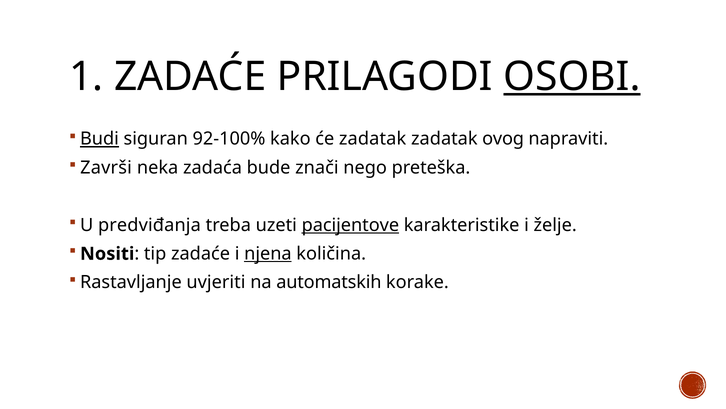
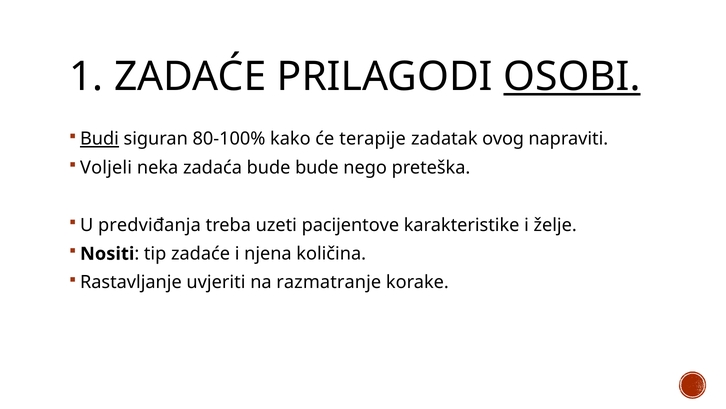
92-100%: 92-100% -> 80-100% (229, 139)
će zadatak: zadatak -> terapije (373, 139)
Završi: Završi -> Voljeli (106, 167)
bude znači: znači -> bude (317, 167)
pacijentove underline: present -> none (350, 225)
njena underline: present -> none (268, 253)
automatskih: automatskih -> razmatranje (329, 282)
